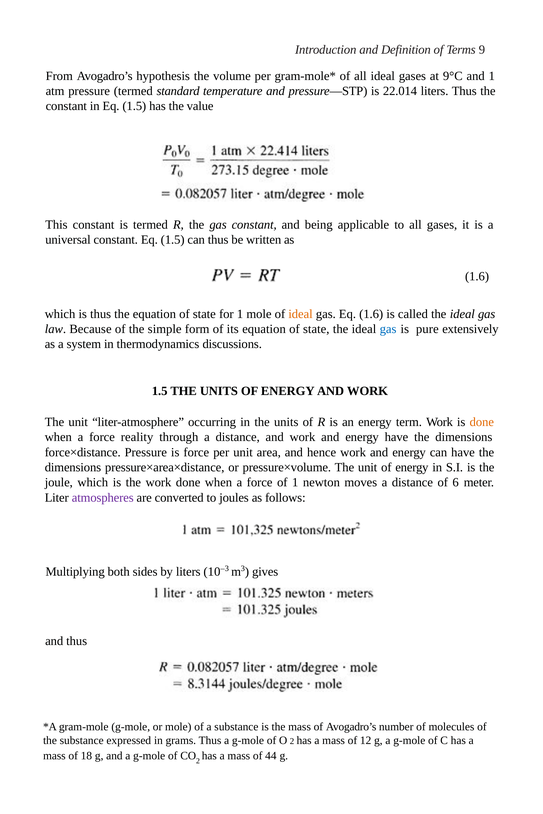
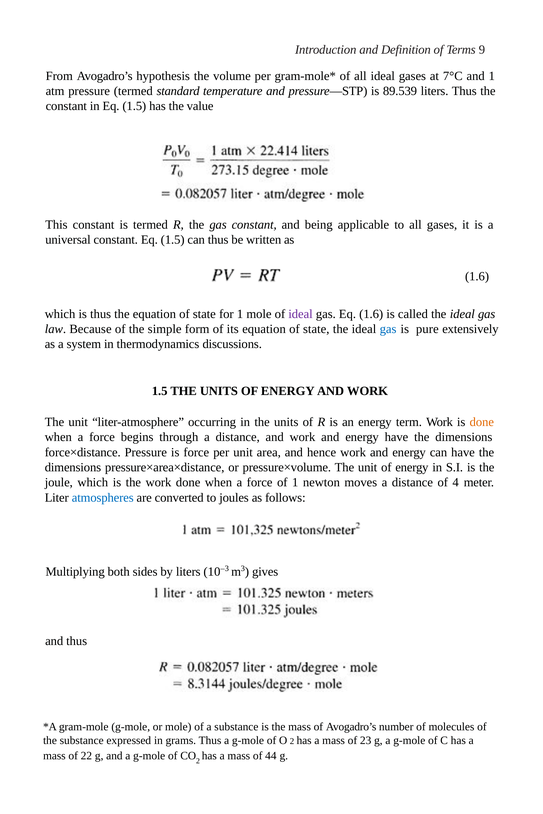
9°C: 9°C -> 7°C (453, 76)
22.014: 22.014 -> 89.539 (400, 91)
ideal colour: orange -> purple (300, 314)
reality: reality -> begins (137, 437)
6: 6 -> 4 (456, 483)
atmospheres colour: purple -> blue (103, 498)
12: 12 -> 23 (366, 741)
18: 18 -> 22 (86, 756)
